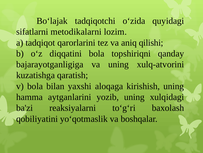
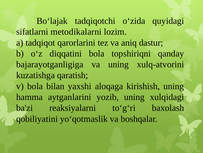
qilishi: qilishi -> dastur (151, 42)
